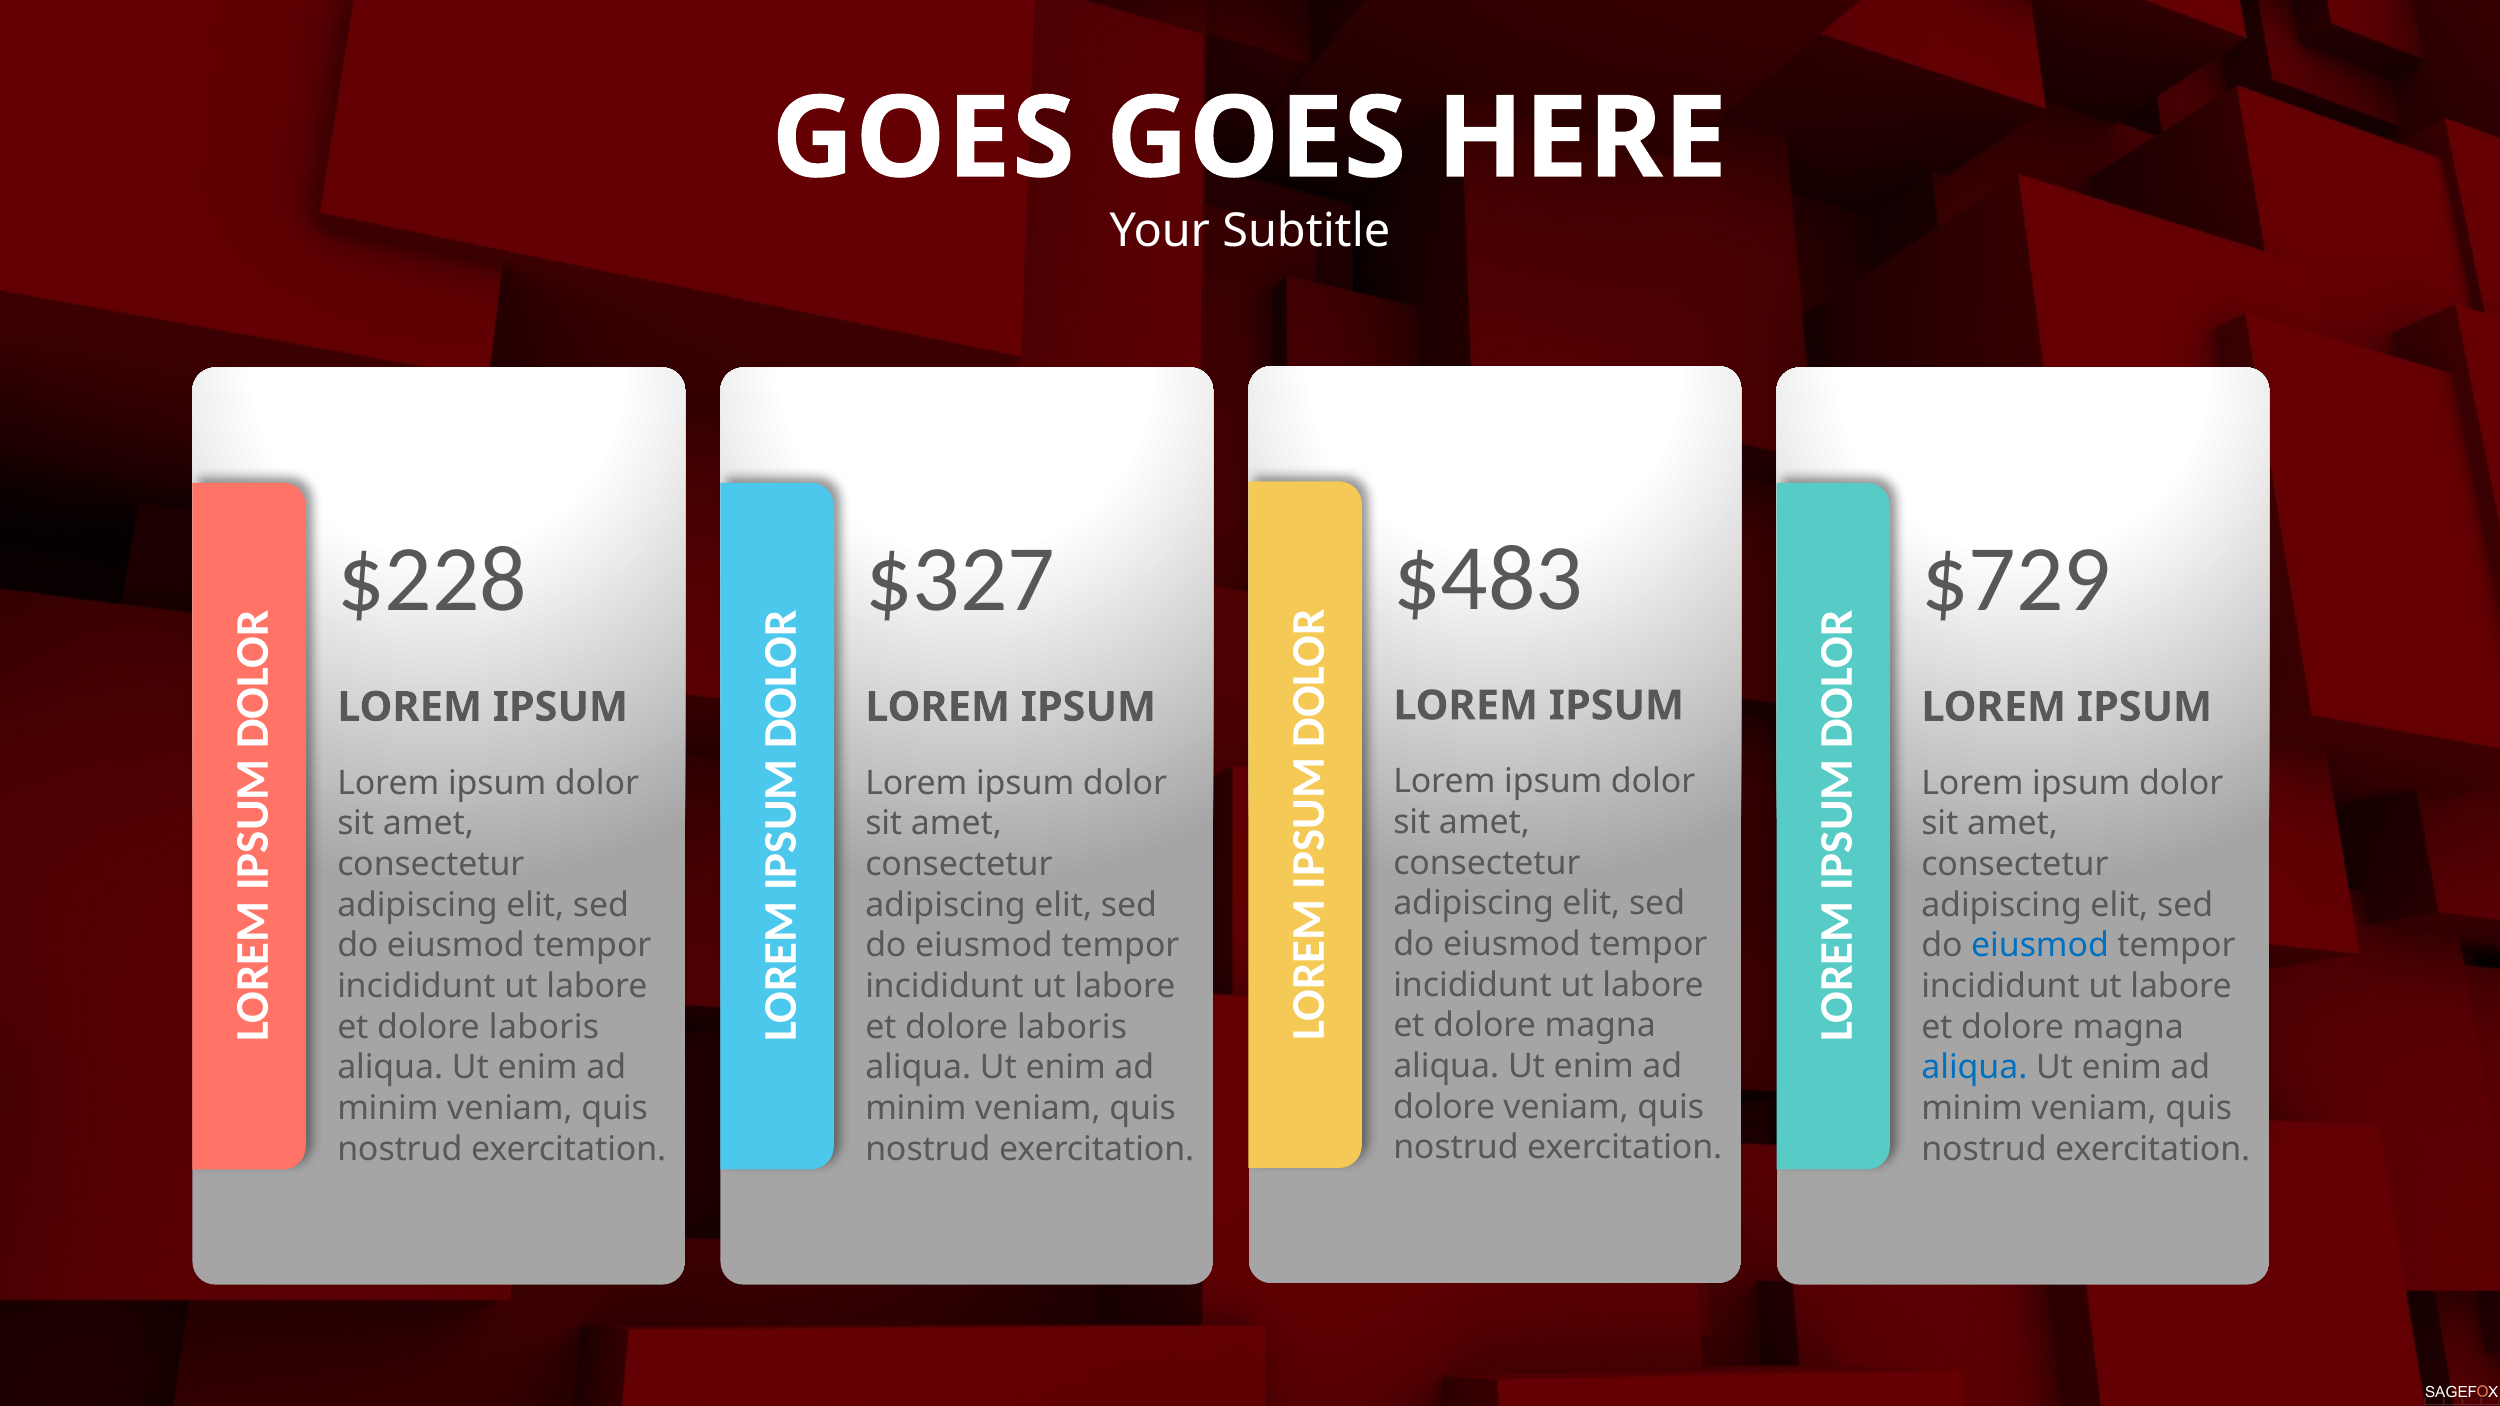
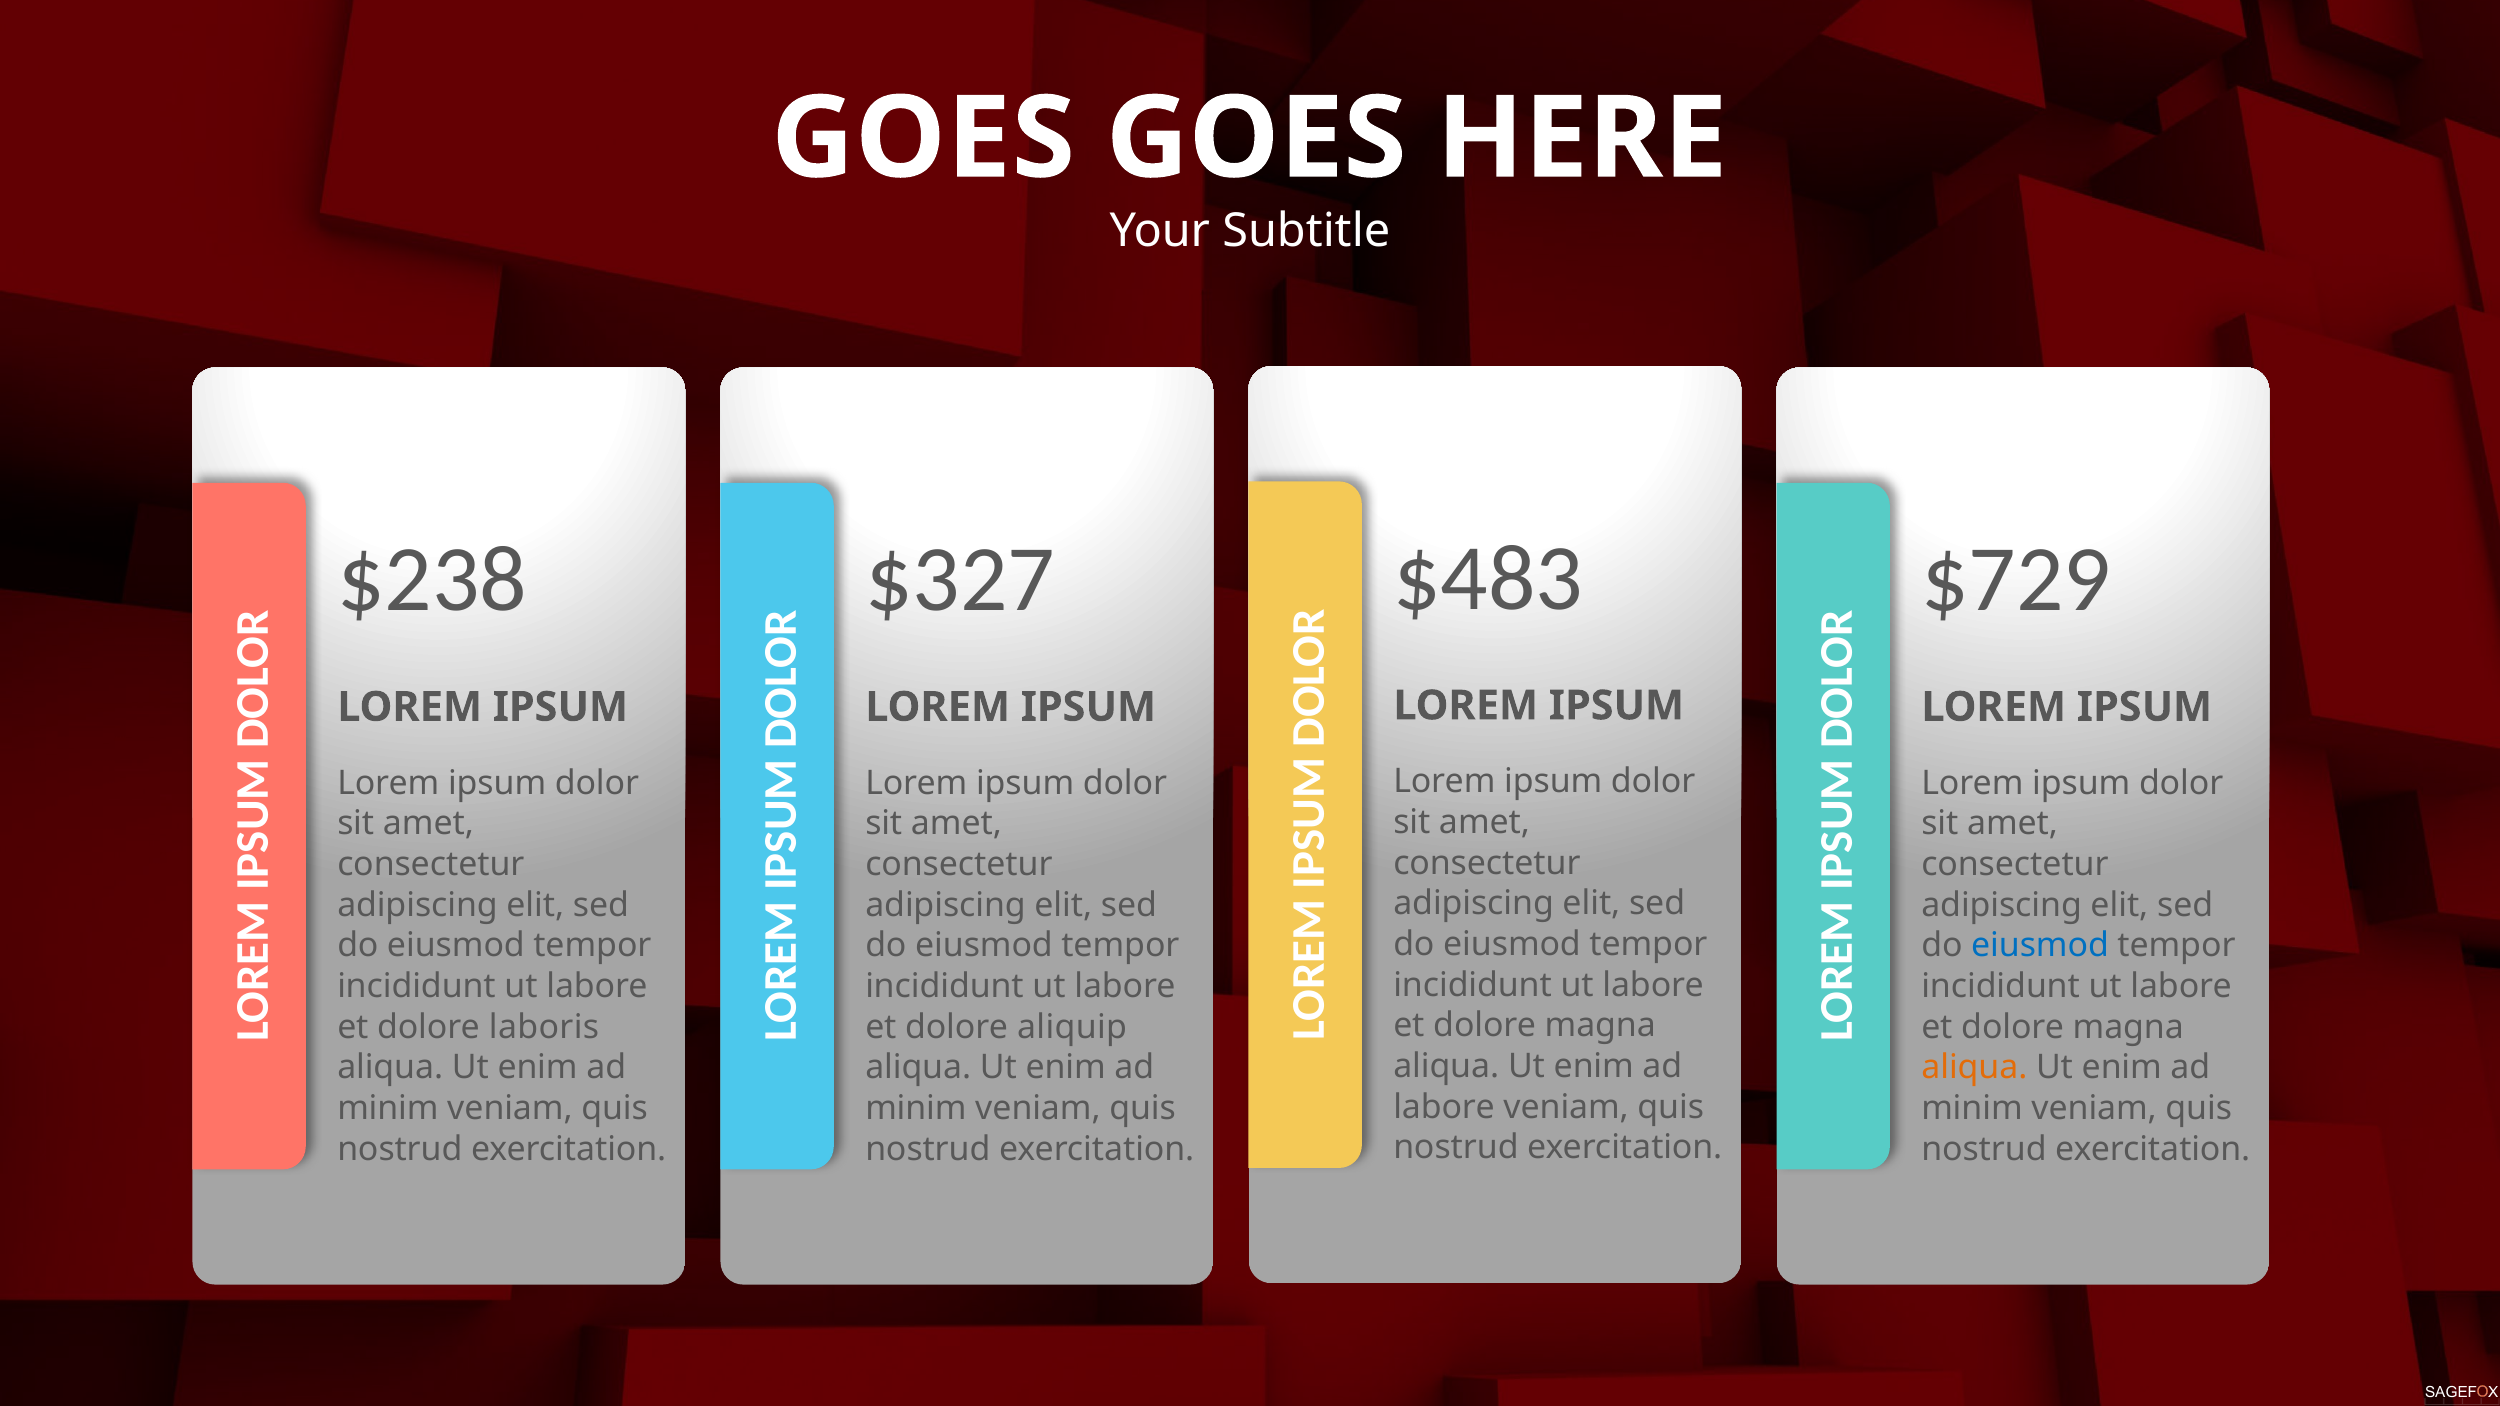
$228: $228 -> $238 (432, 580)
laboris: laboris -> aliquip (1072, 1027)
aliqua colour: blue -> orange (1974, 1068)
dolore: dolore -> labore (1444, 1107)
